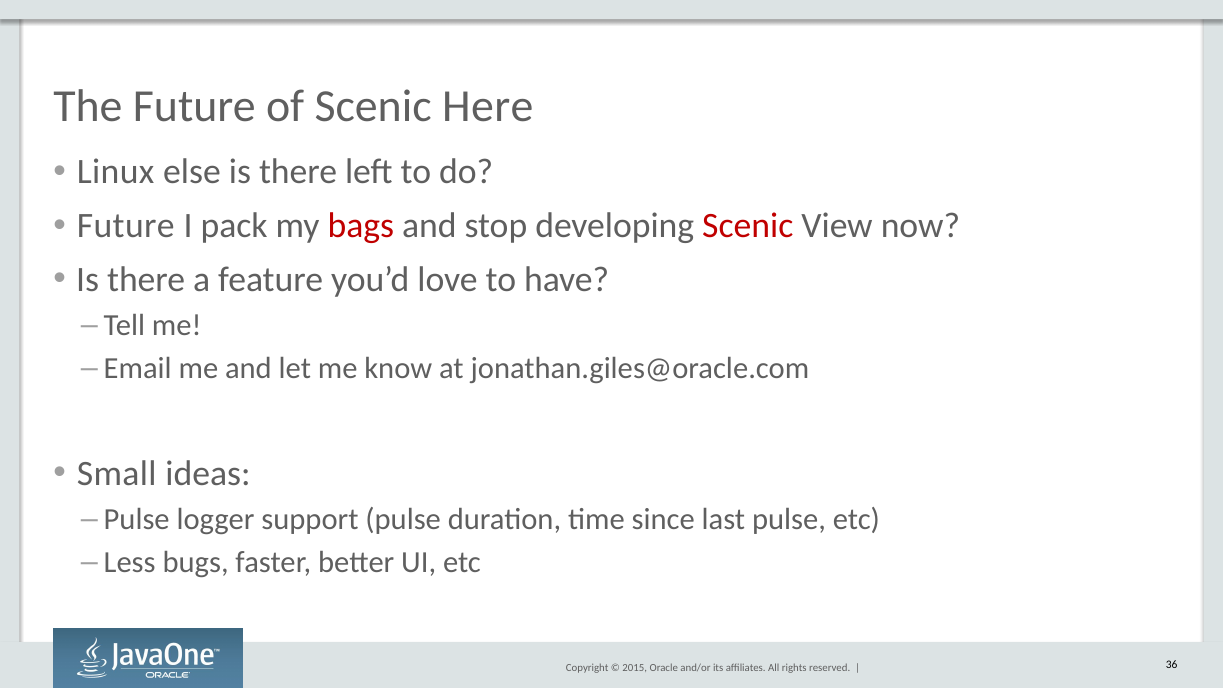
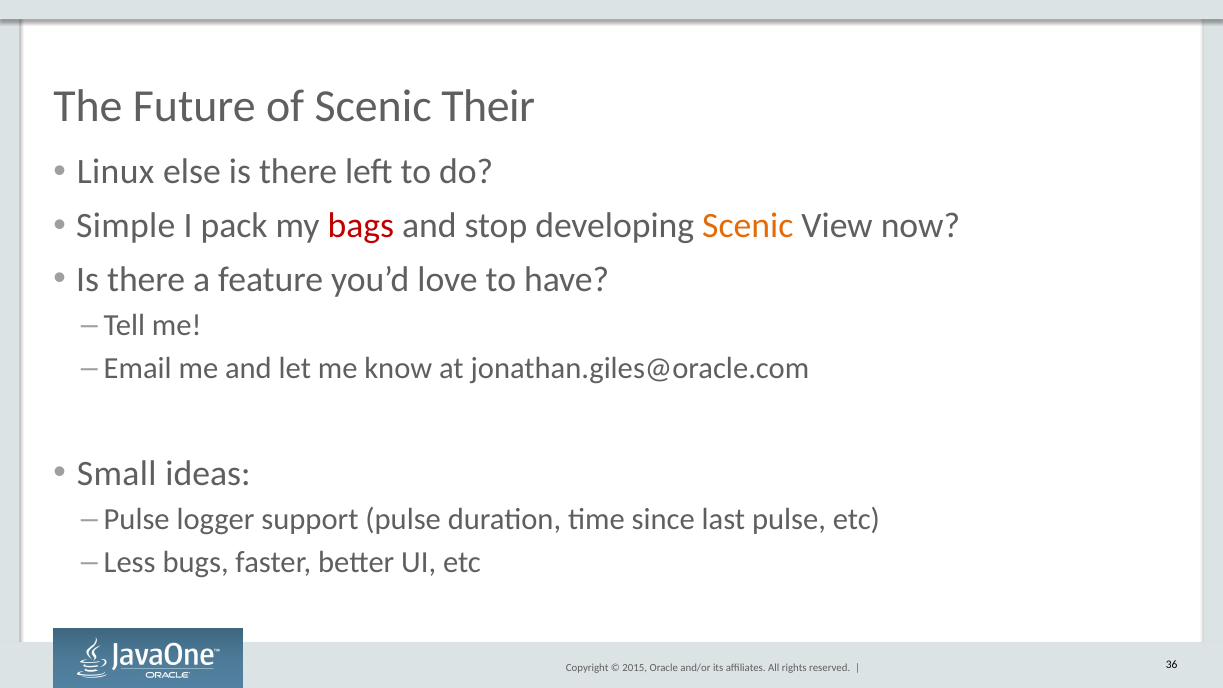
Here: Here -> Their (488, 106)
Future: Future -> Simple (126, 226)
Scenic colour: red -> orange (748, 226)
